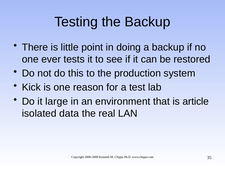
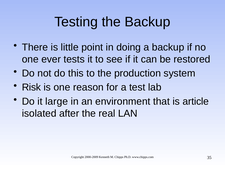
Kick: Kick -> Risk (31, 87)
data: data -> after (69, 113)
